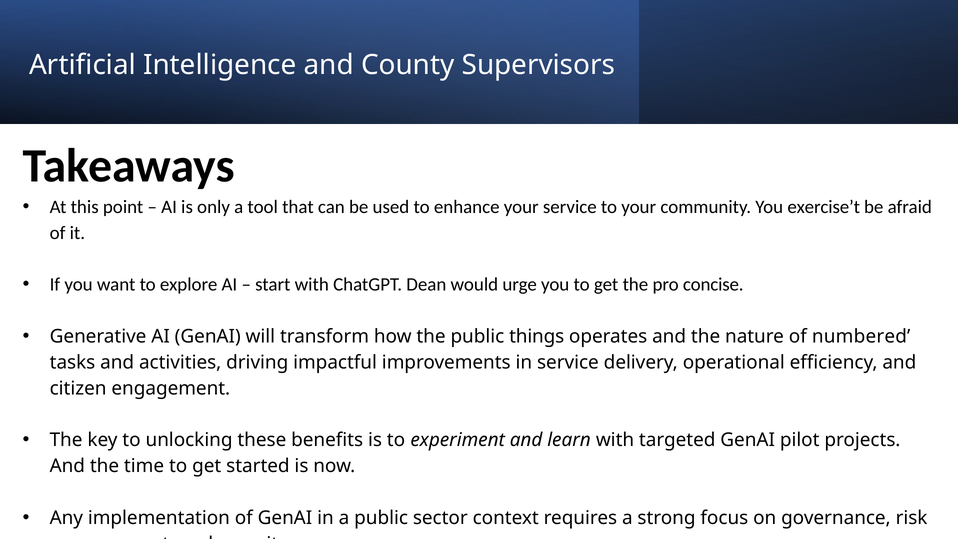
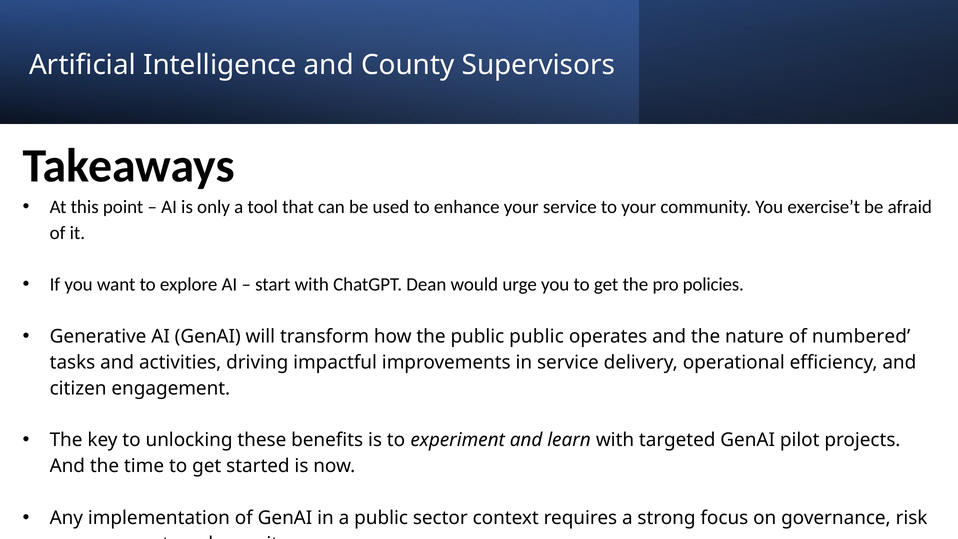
concise: concise -> policies (713, 285)
public things: things -> public (537, 336)
